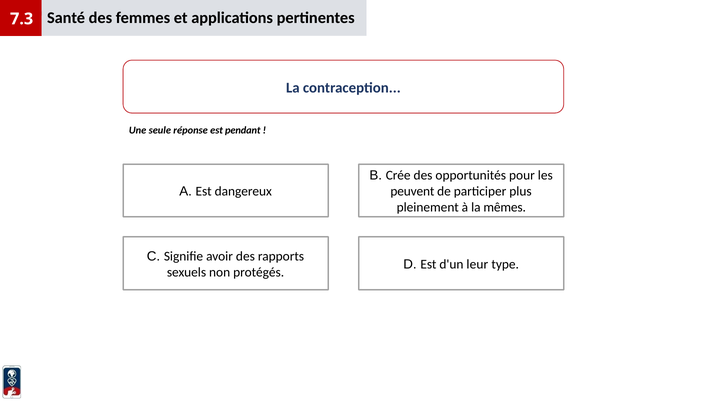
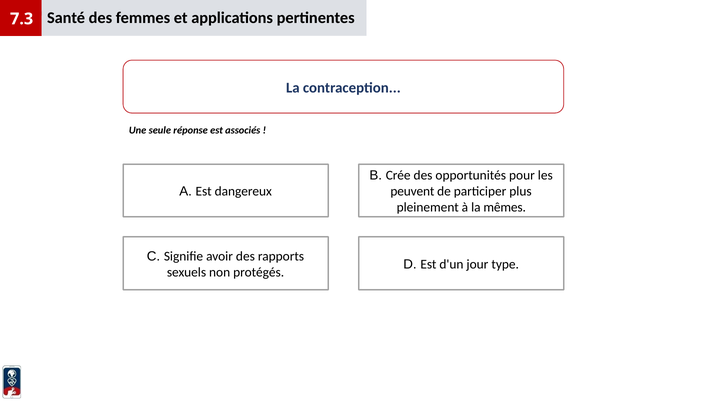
pendant: pendant -> associés (243, 130)
leur: leur -> jour (477, 264)
